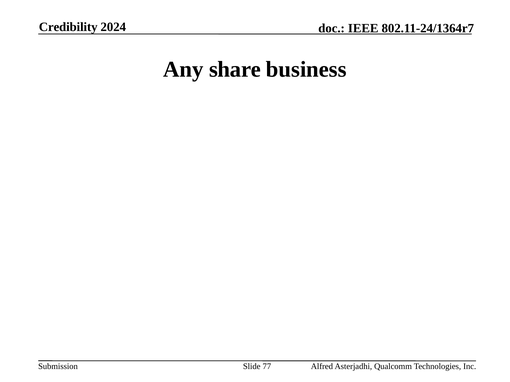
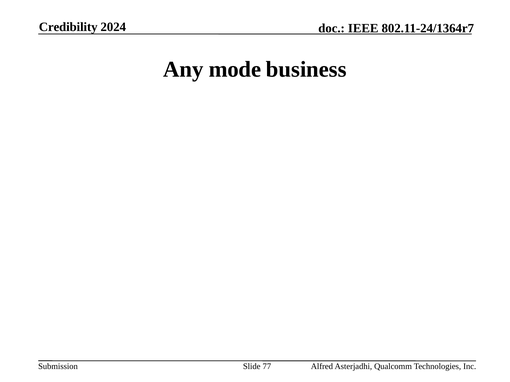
share: share -> mode (235, 70)
